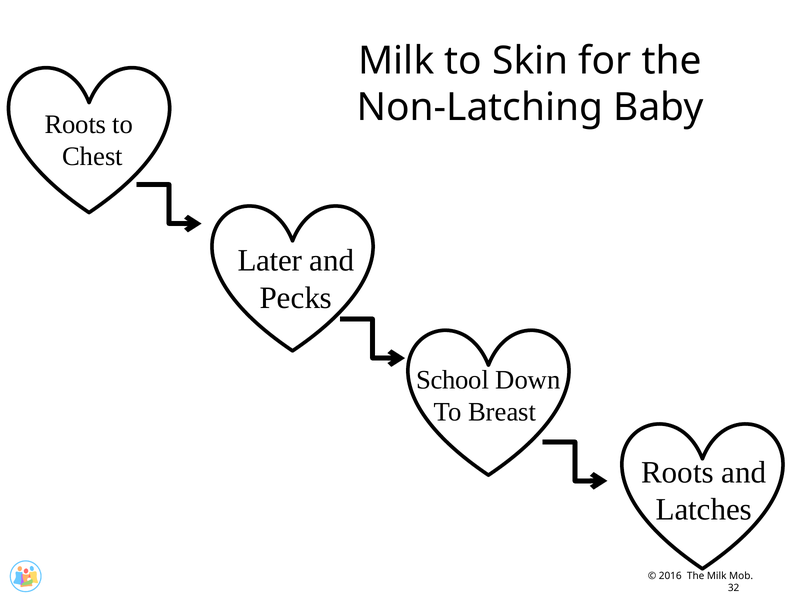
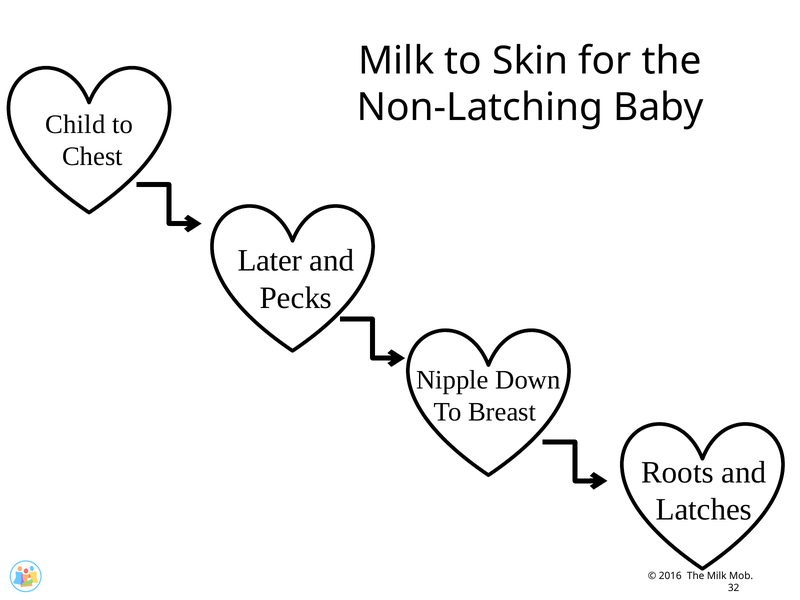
Roots: Roots -> Child (75, 125)
School: School -> Nipple (452, 380)
